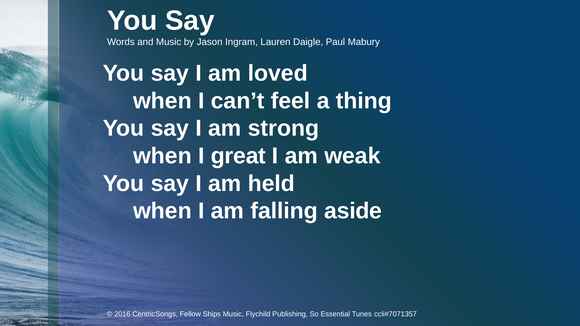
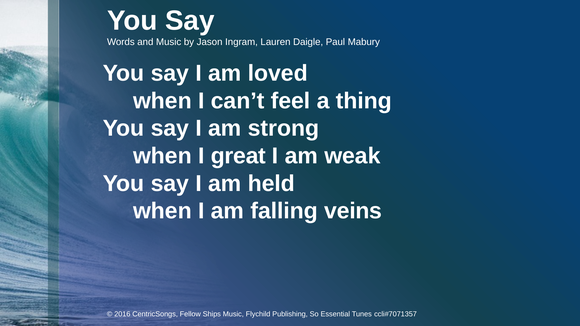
aside: aside -> veins (353, 211)
